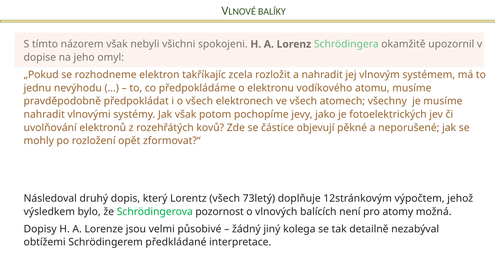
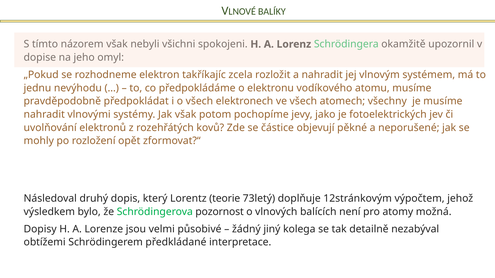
Lorentz všech: všech -> teorie (225, 199)
